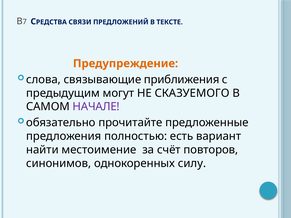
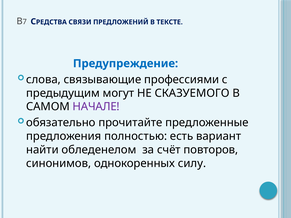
Предупреждение colour: orange -> blue (126, 64)
приближения: приближения -> профессиями (182, 80)
местоимение: местоимение -> обледенелом (99, 150)
